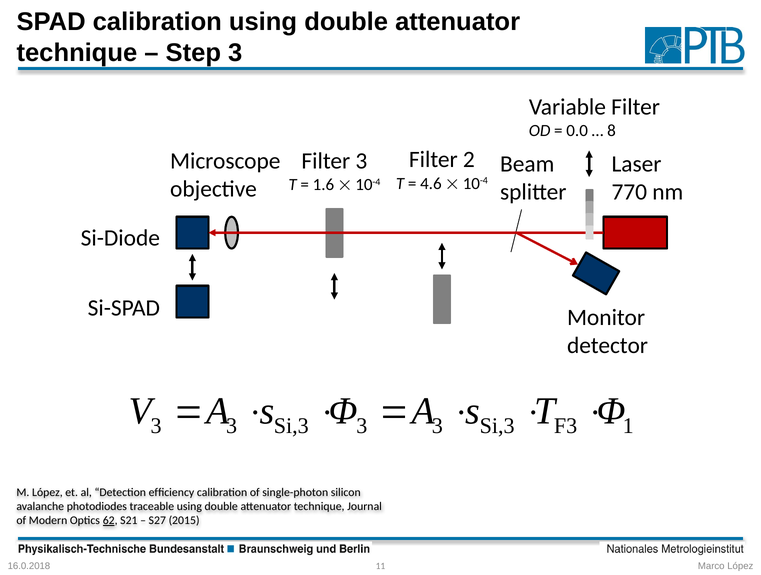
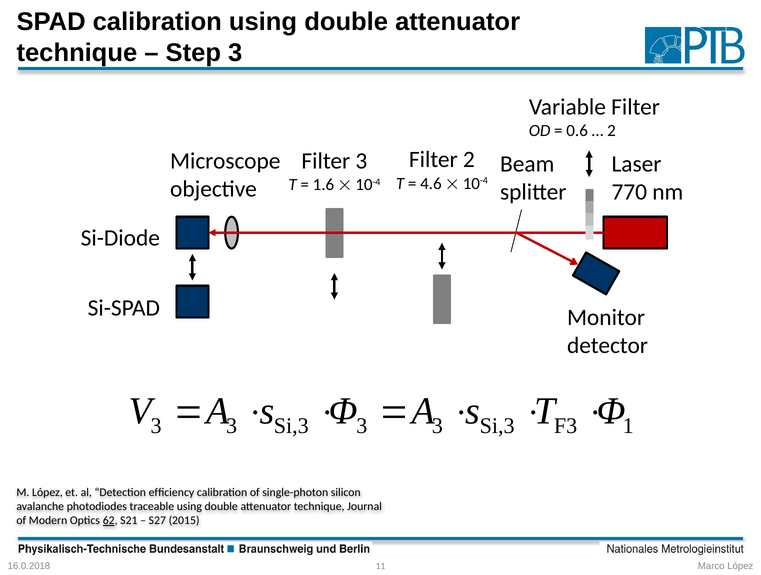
0.0: 0.0 -> 0.6 (577, 131)
8: 8 -> 2 (612, 131)
